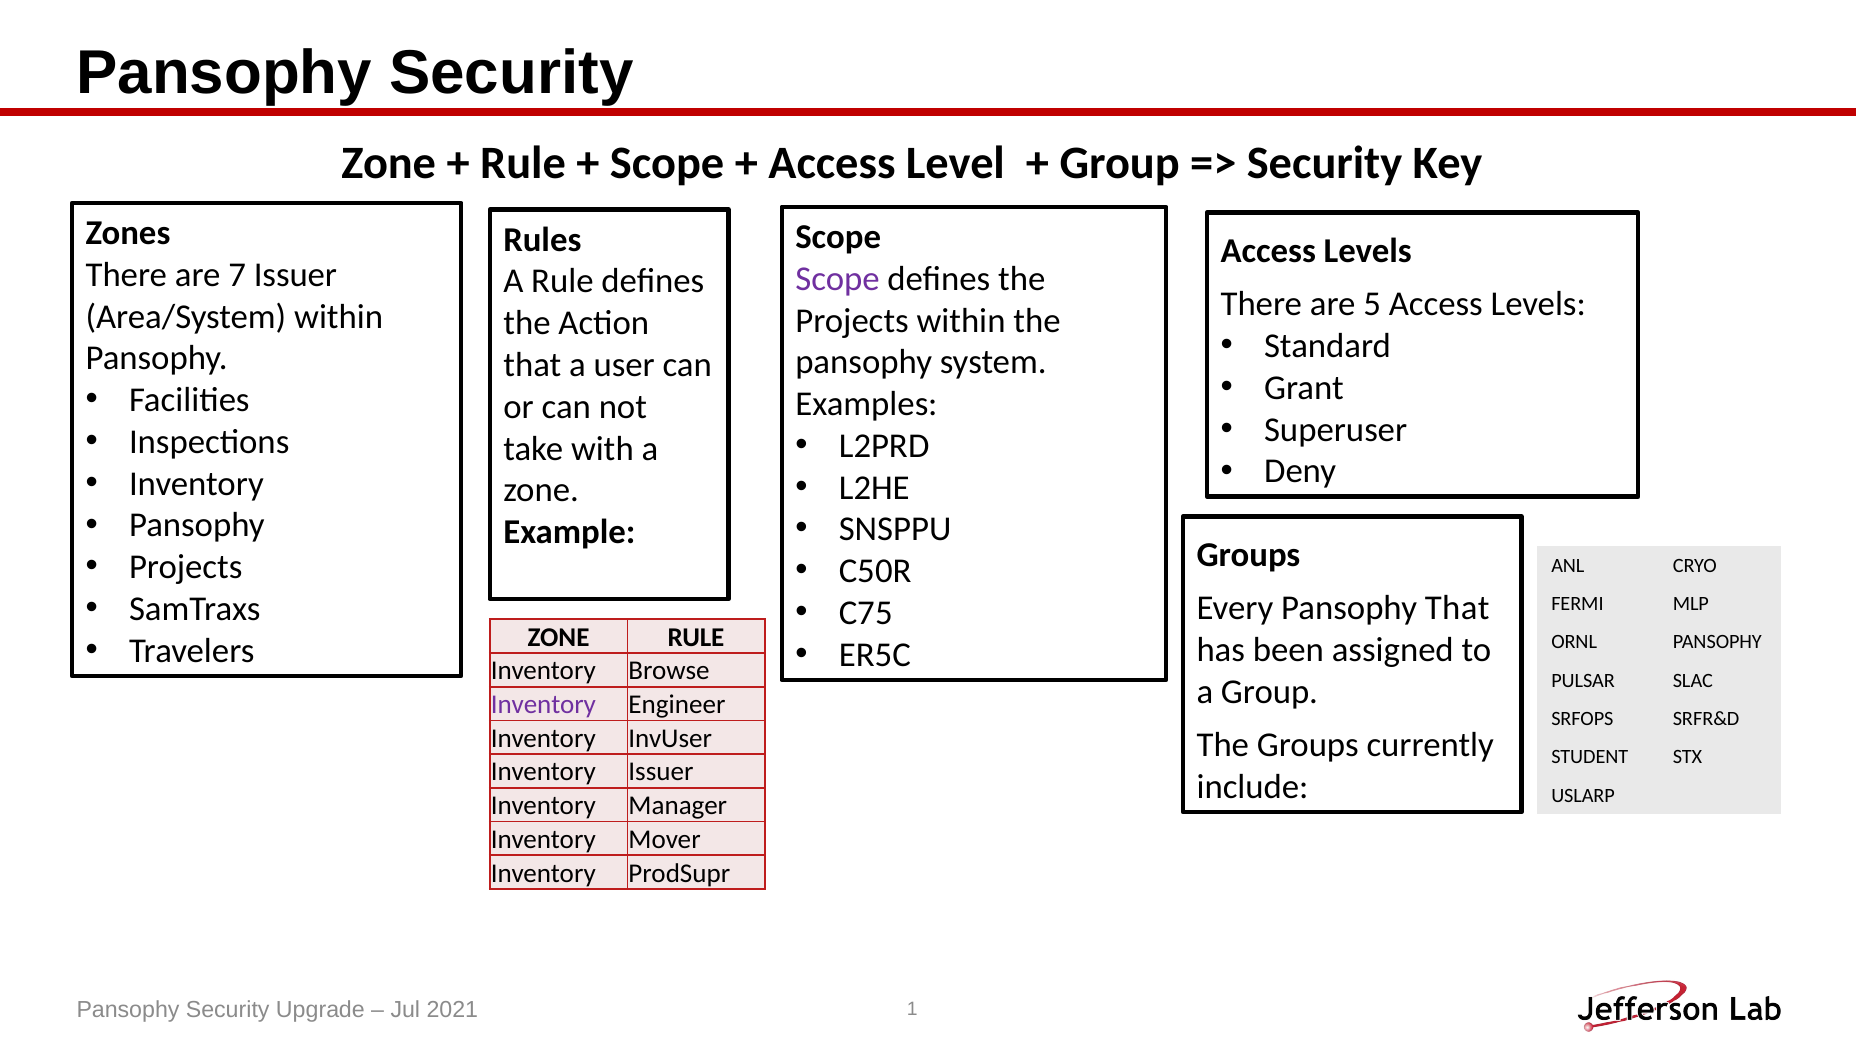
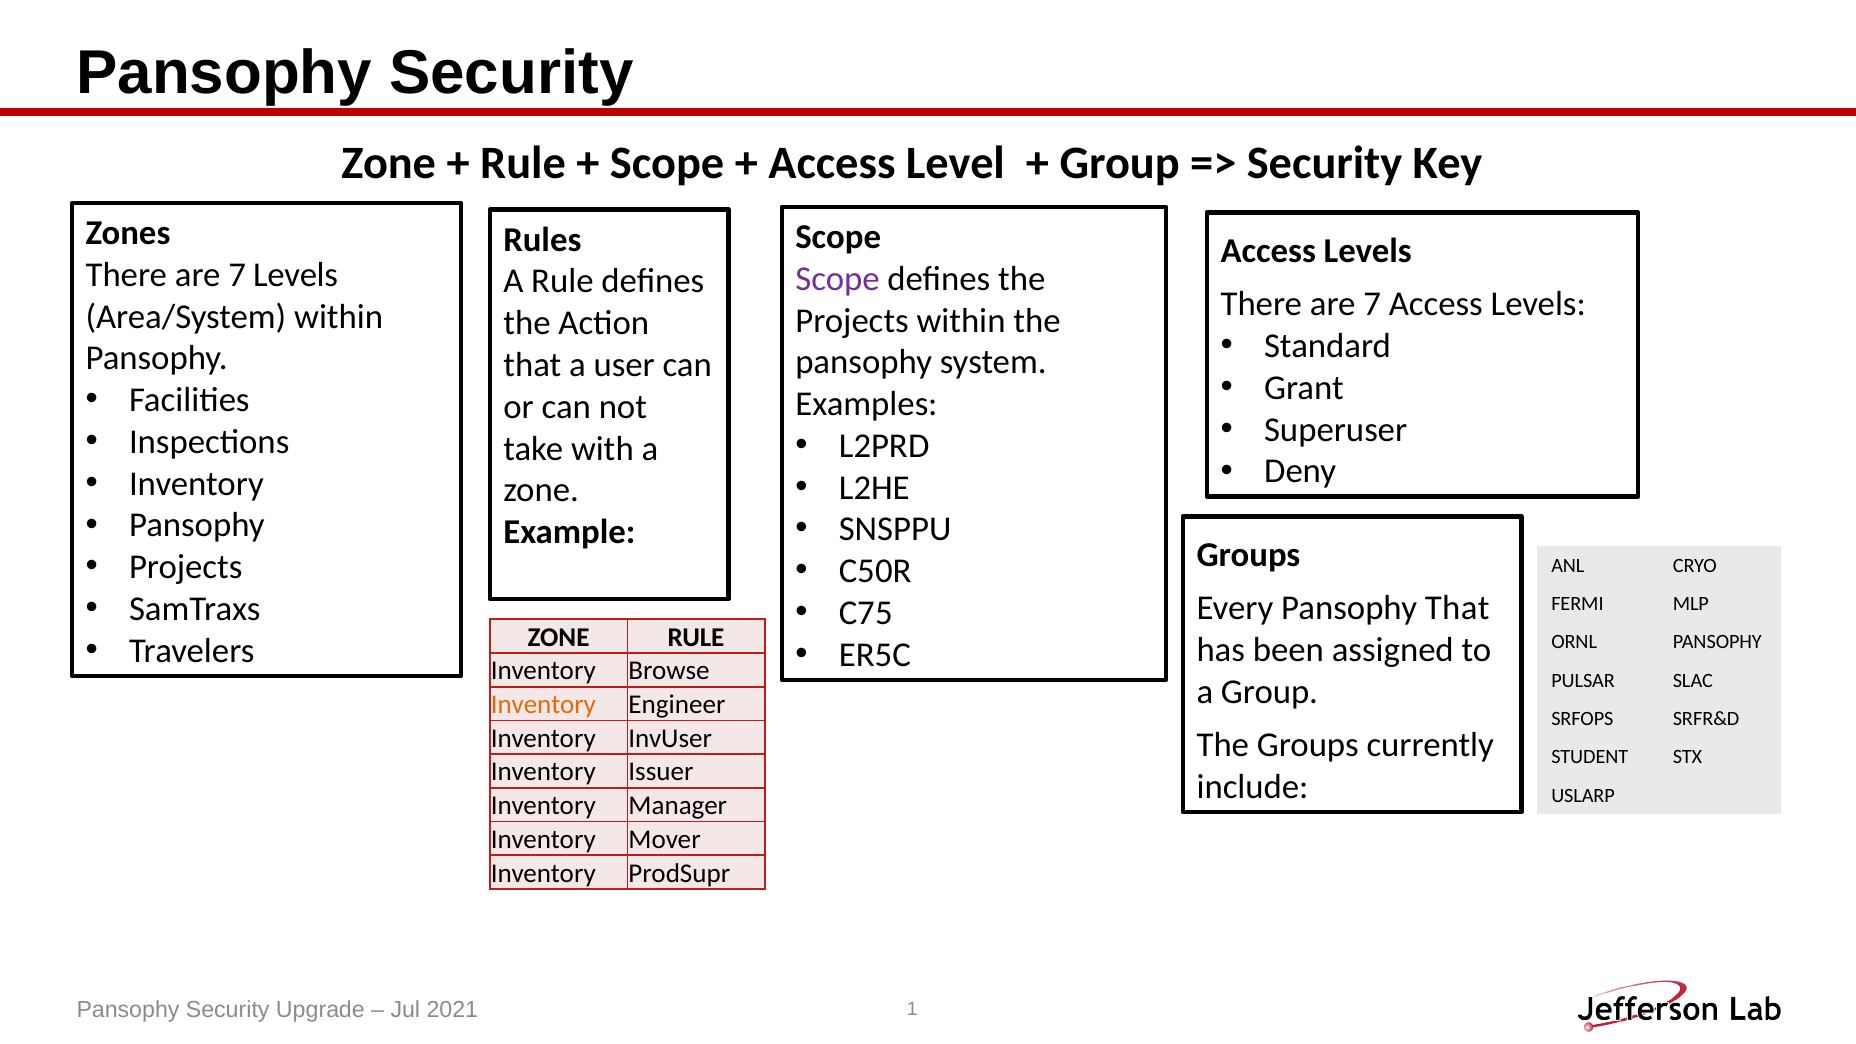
7 Issuer: Issuer -> Levels (296, 275)
5: 5 -> 7 (1372, 304)
Inventory colour: purple -> orange (543, 705)
